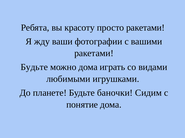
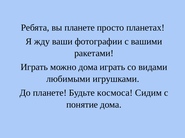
вы красоту: красоту -> планете (80, 28)
просто ракетами: ракетами -> планетах (145, 28)
Будьте: Будьте -> Играть (34, 67)
баночки: баночки -> космоса (115, 93)
